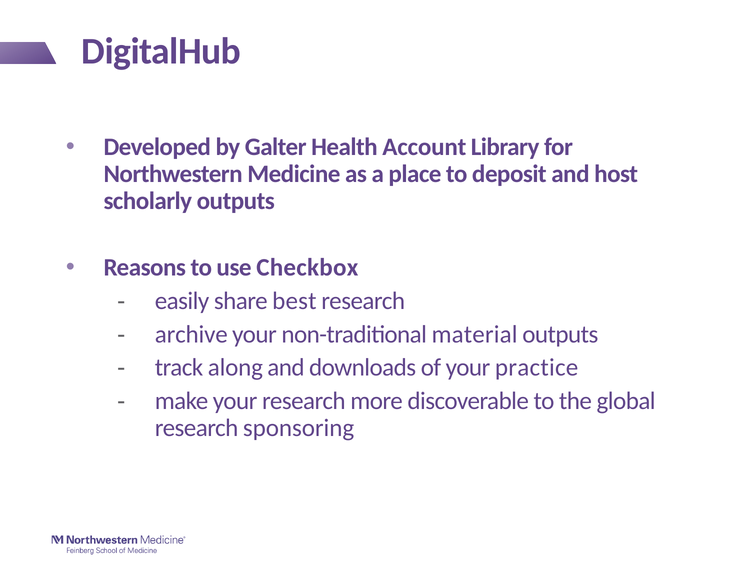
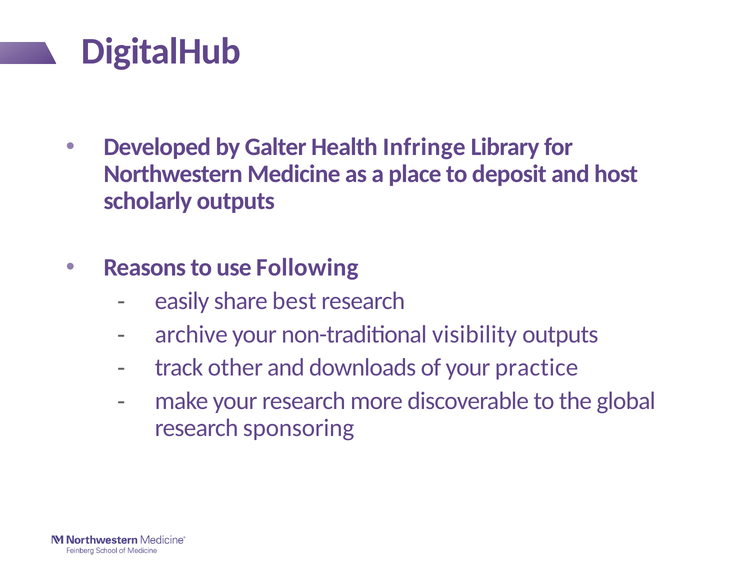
Account: Account -> Infringe (424, 147)
Checkbox: Checkbox -> Following (307, 268)
material: material -> visibility (474, 334)
along: along -> other (235, 368)
